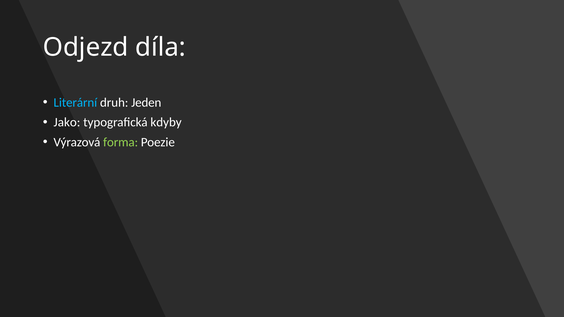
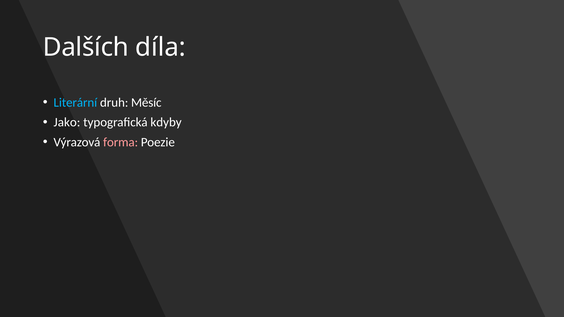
Odjezd: Odjezd -> Dalších (86, 47)
Jeden: Jeden -> Měsíc (146, 103)
forma colour: light green -> pink (121, 142)
